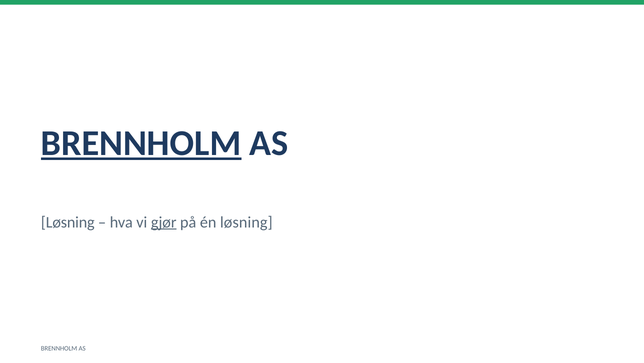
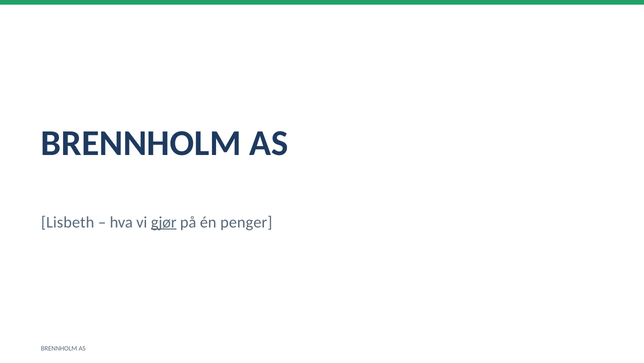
BRENNHOLM underline: present -> none (141, 143)
Løsning: Løsning -> Lisbeth (68, 222)
én løsning: løsning -> penger (246, 222)
